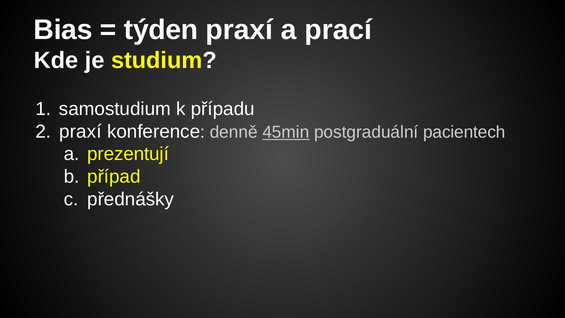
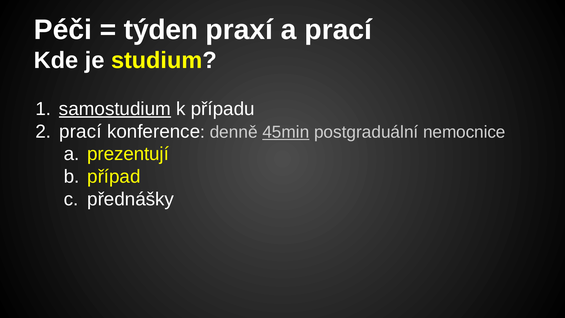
Bias: Bias -> Péči (63, 30)
samostudium underline: none -> present (115, 109)
praxí: praxí -> prací (80, 131)
pacientech: pacientech -> nemocnice (464, 132)
